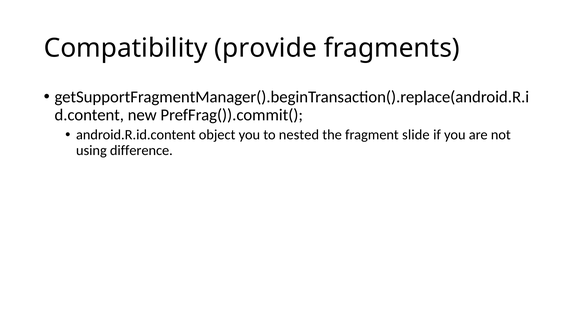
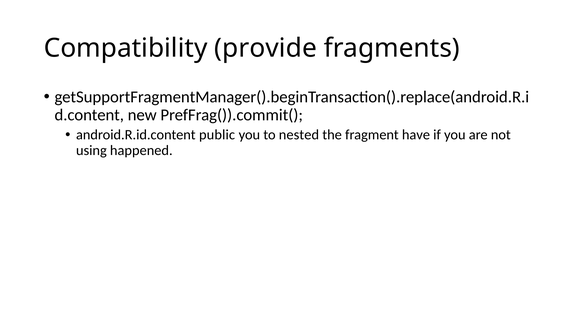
object: object -> public (217, 135)
slide: slide -> have (416, 135)
difference: difference -> happened (141, 150)
